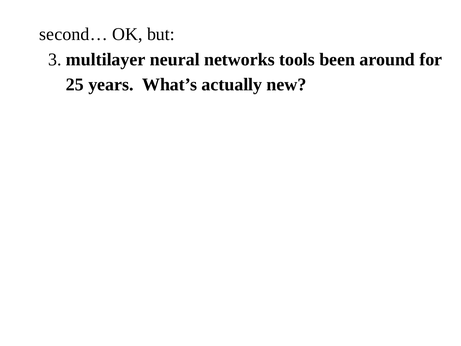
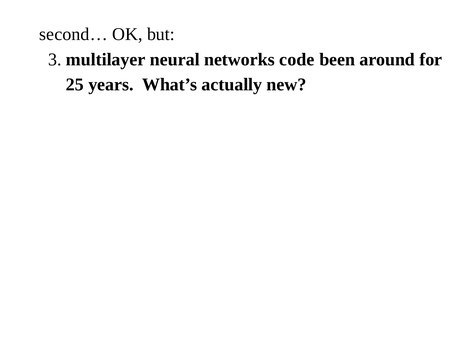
tools: tools -> code (297, 59)
